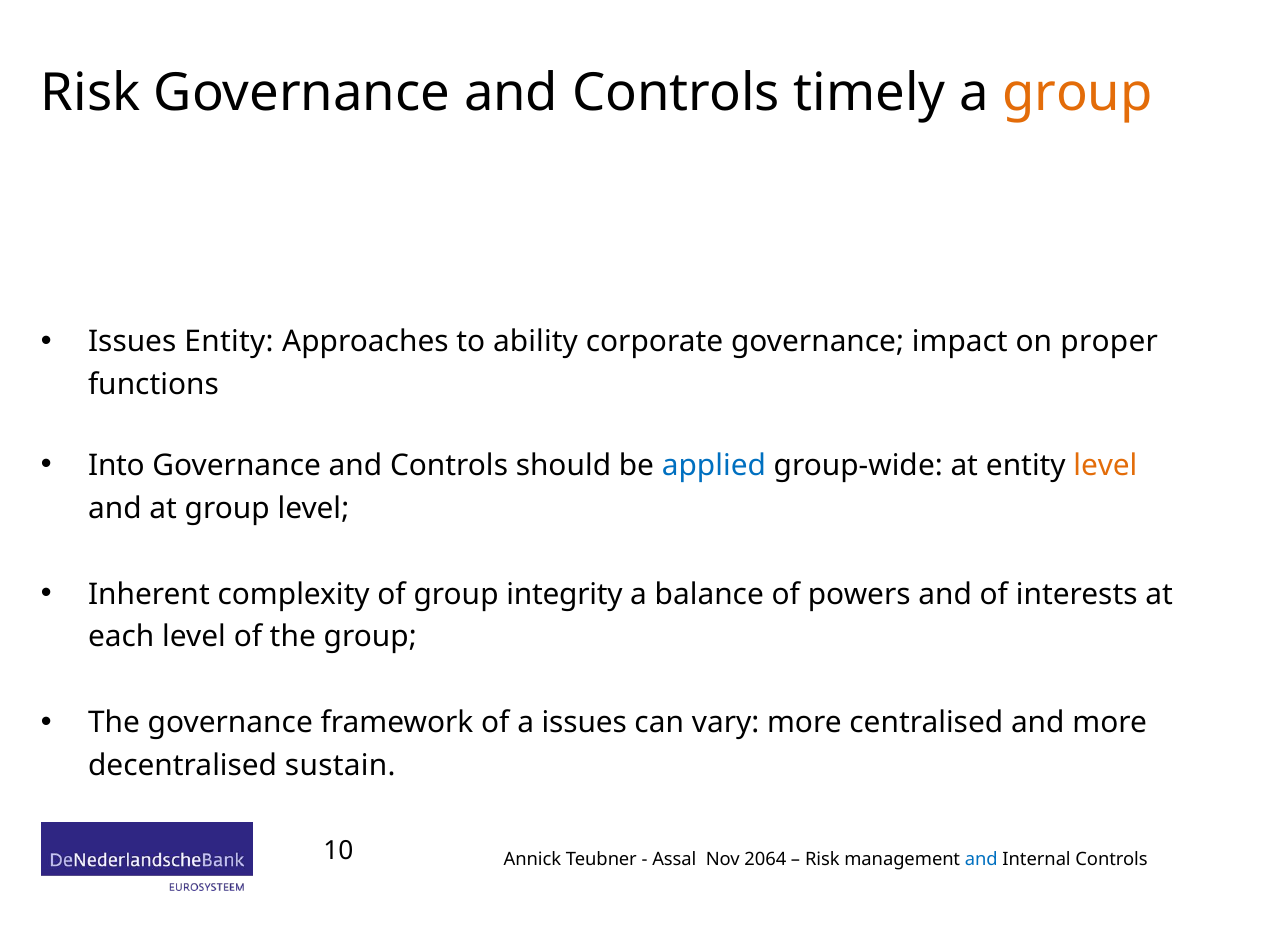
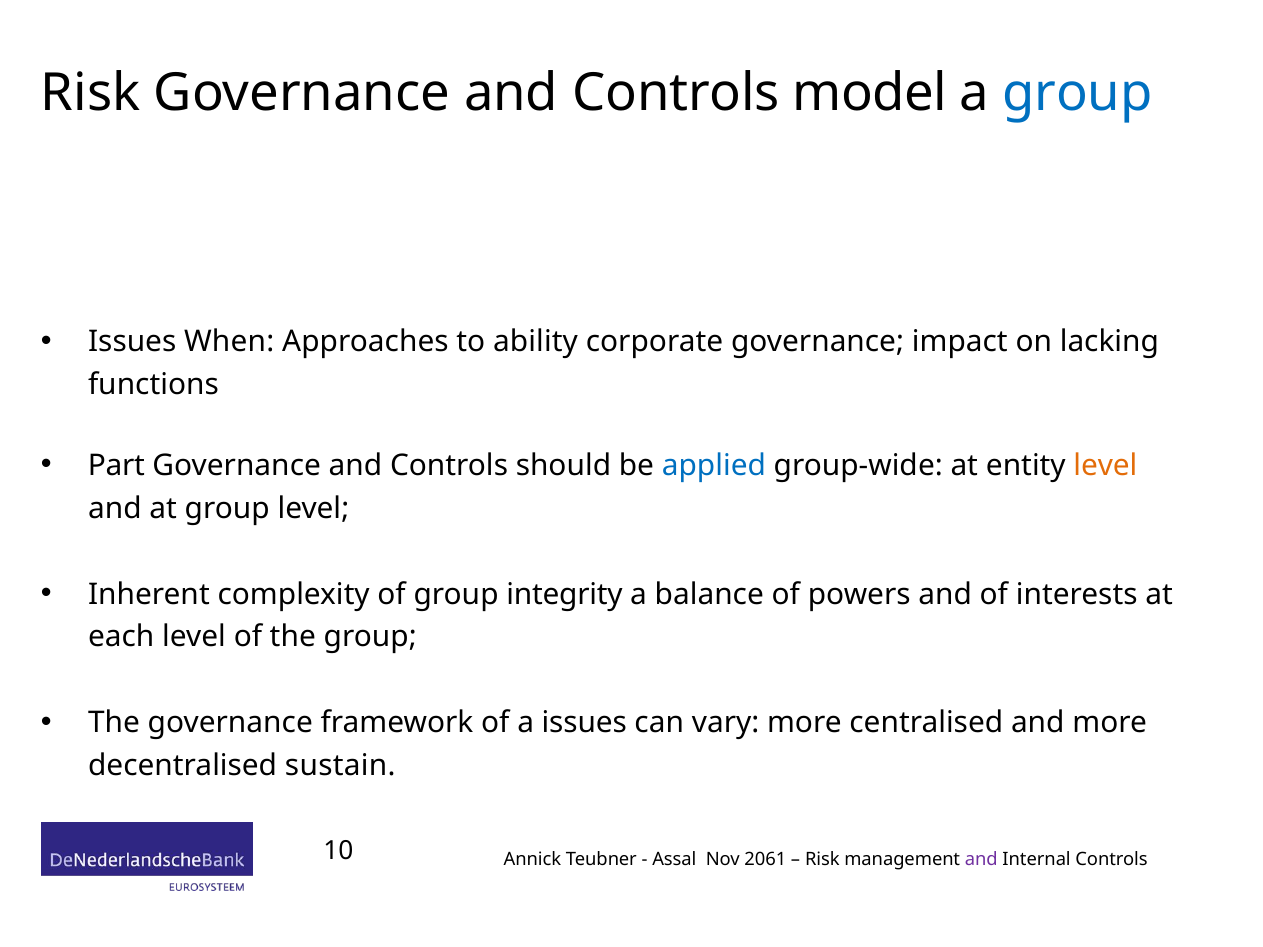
timely: timely -> model (870, 93)
group colour: orange -> blue (1078, 93)
Issues Entity: Entity -> When (229, 342)
proper: proper -> lacking (1109, 342)
Into: Into -> Part (116, 465)
2064: 2064 -> 2061 (765, 860)
and colour: blue -> purple (981, 860)
